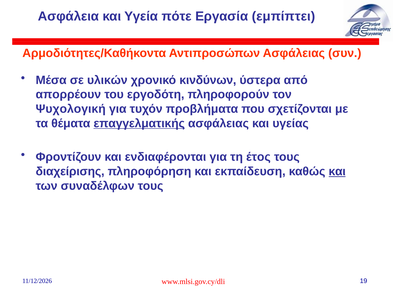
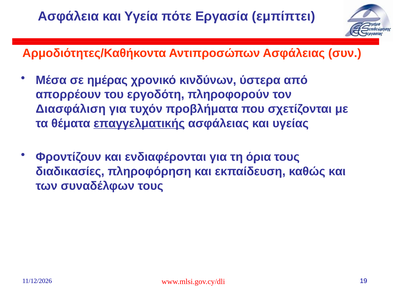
υλικών: υλικών -> ημέρας (107, 80)
Ψυχολογική: Ψυχολογική -> Διασφάλιση (71, 109)
έτος: έτος -> όρια (259, 157)
διαχείρισης: διαχείρισης -> διαδικασίες (70, 171)
και underline: present -> none (337, 171)
